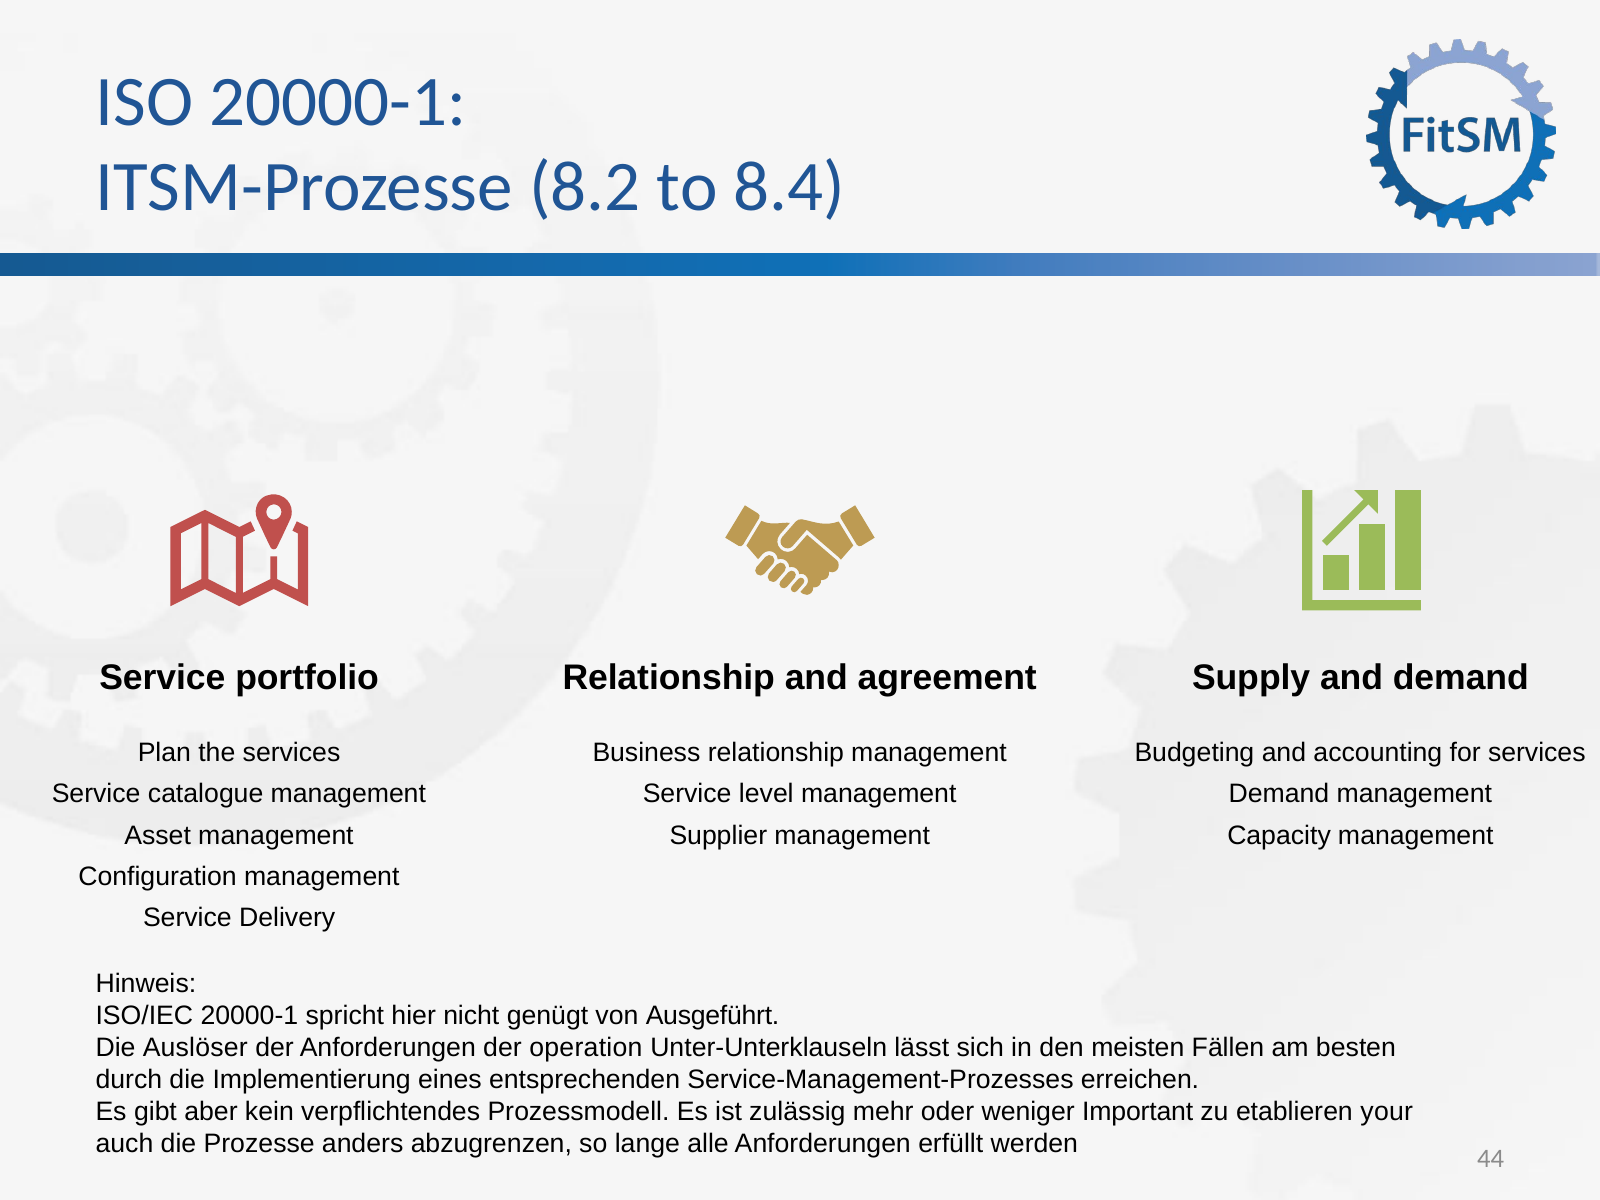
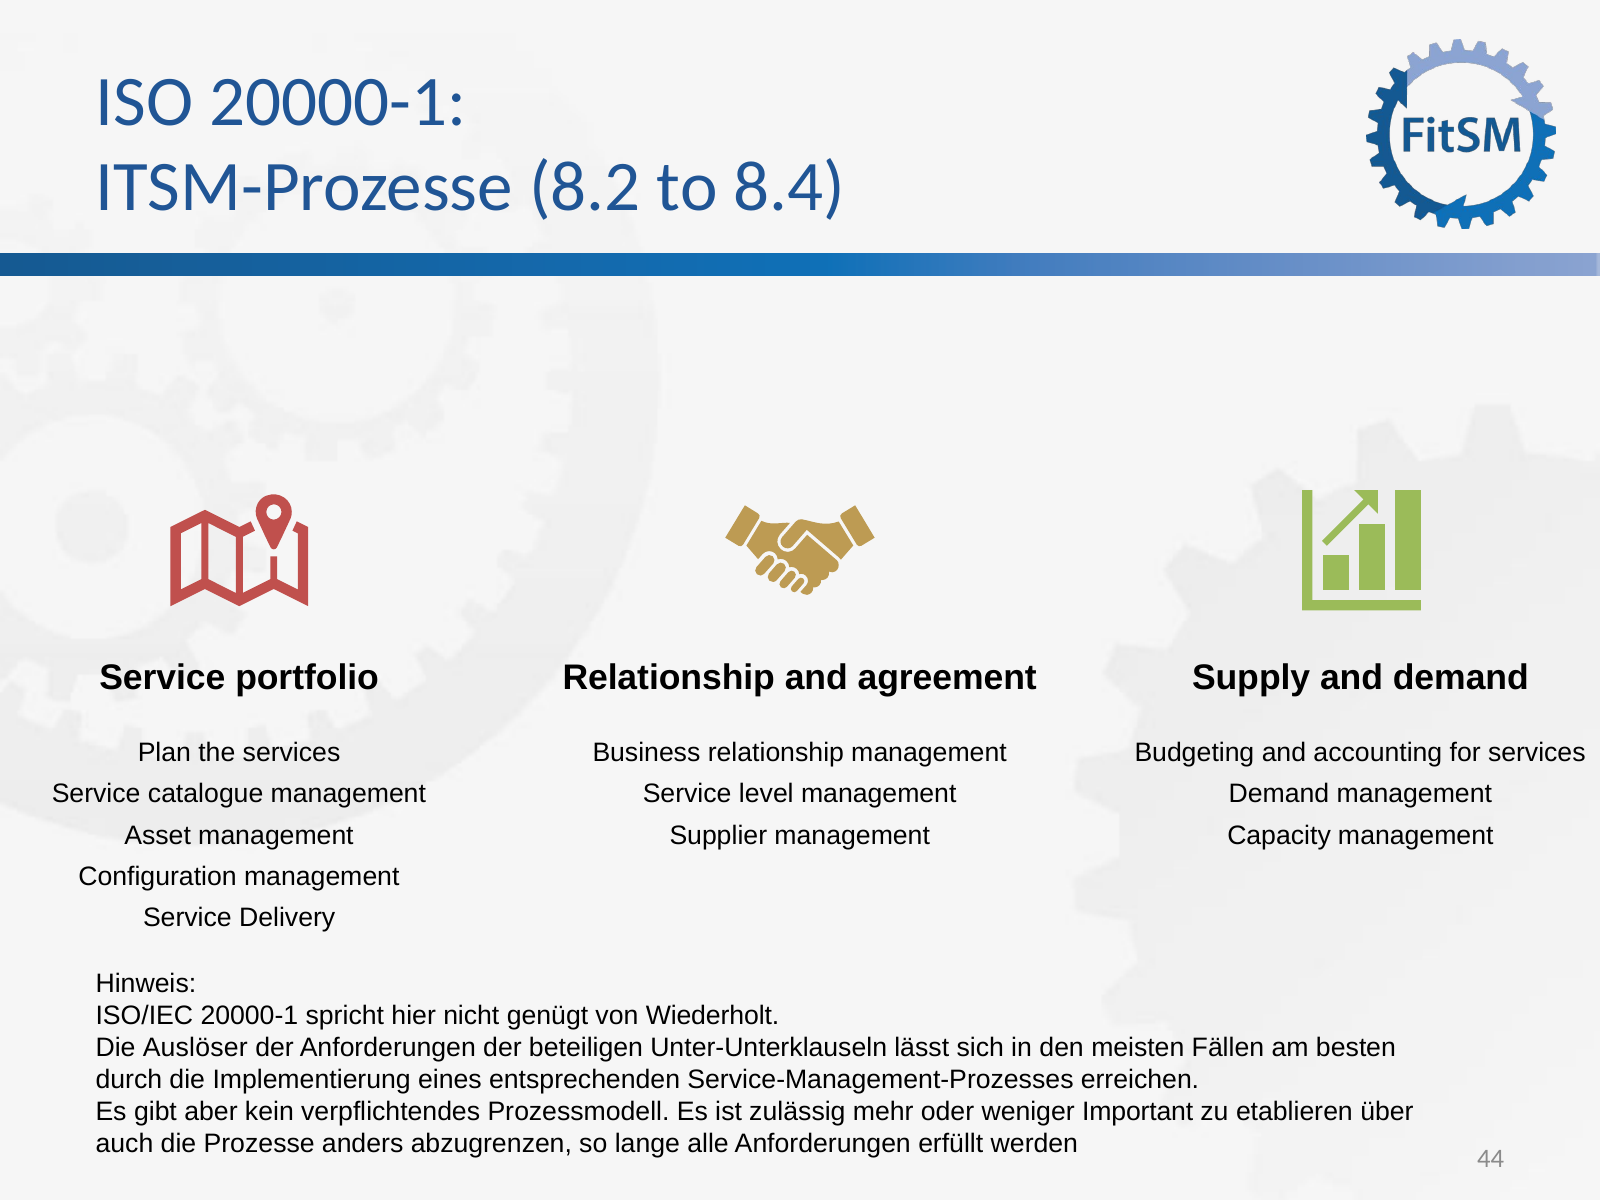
Ausgeführt: Ausgeführt -> Wiederholt (712, 1016)
operation: operation -> beteiligen (586, 1048)
your: your -> über (1387, 1112)
